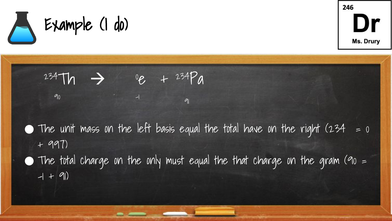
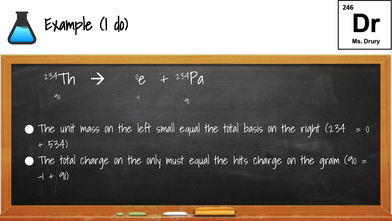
basis: basis -> small (165, 129)
have: have -> basis (253, 129)
997: 997 -> 534 (58, 144)
that: that -> hits (241, 160)
